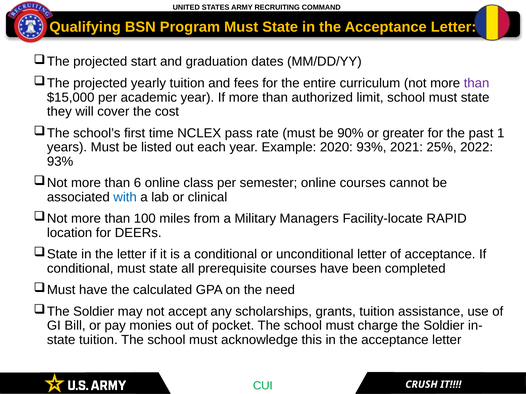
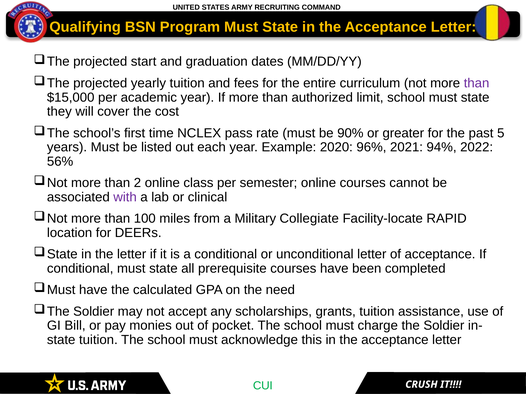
1: 1 -> 5 (501, 133)
2020 93%: 93% -> 96% (371, 147)
25%: 25% -> 94% (442, 147)
93%: 93% -> 56% (60, 162)
6: 6 -> 2 (137, 183)
with colour: blue -> purple (125, 197)
Managers: Managers -> Collegiate (309, 219)
